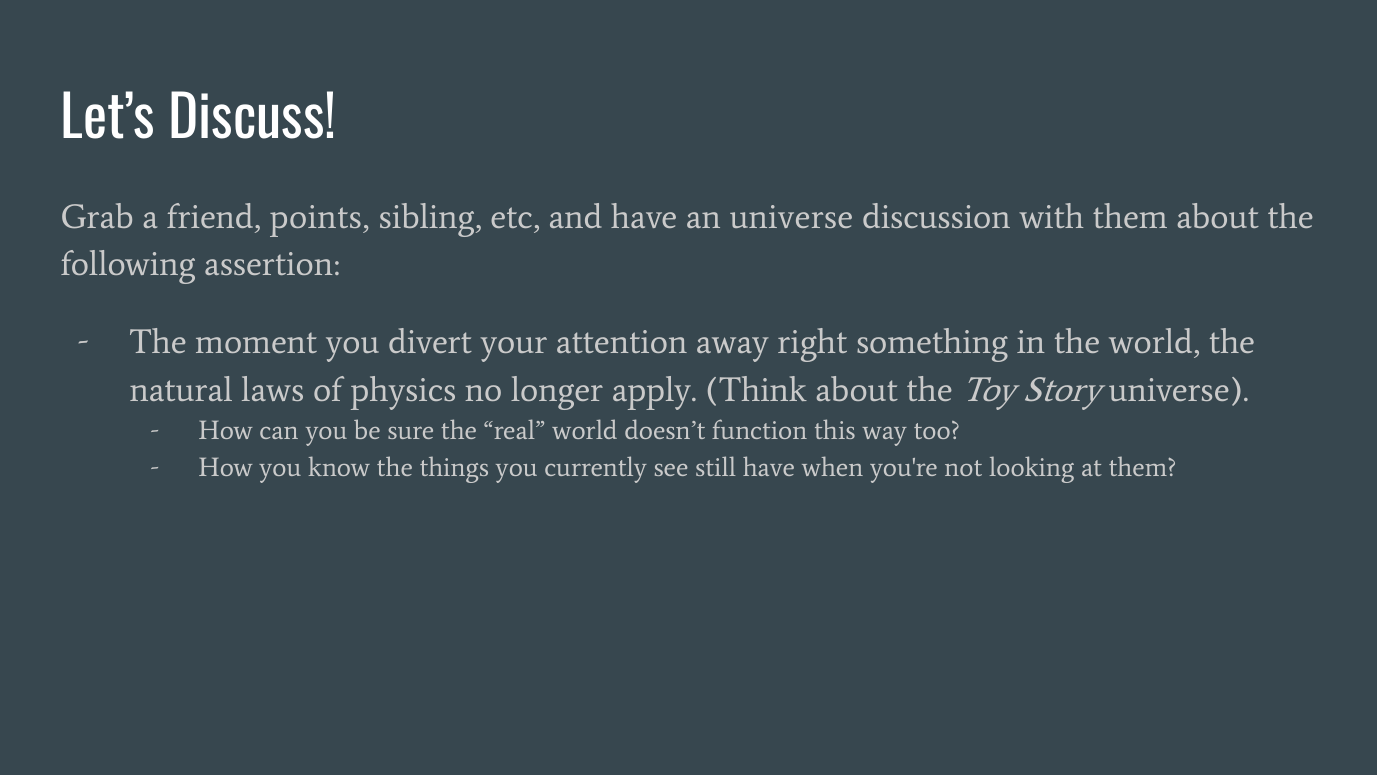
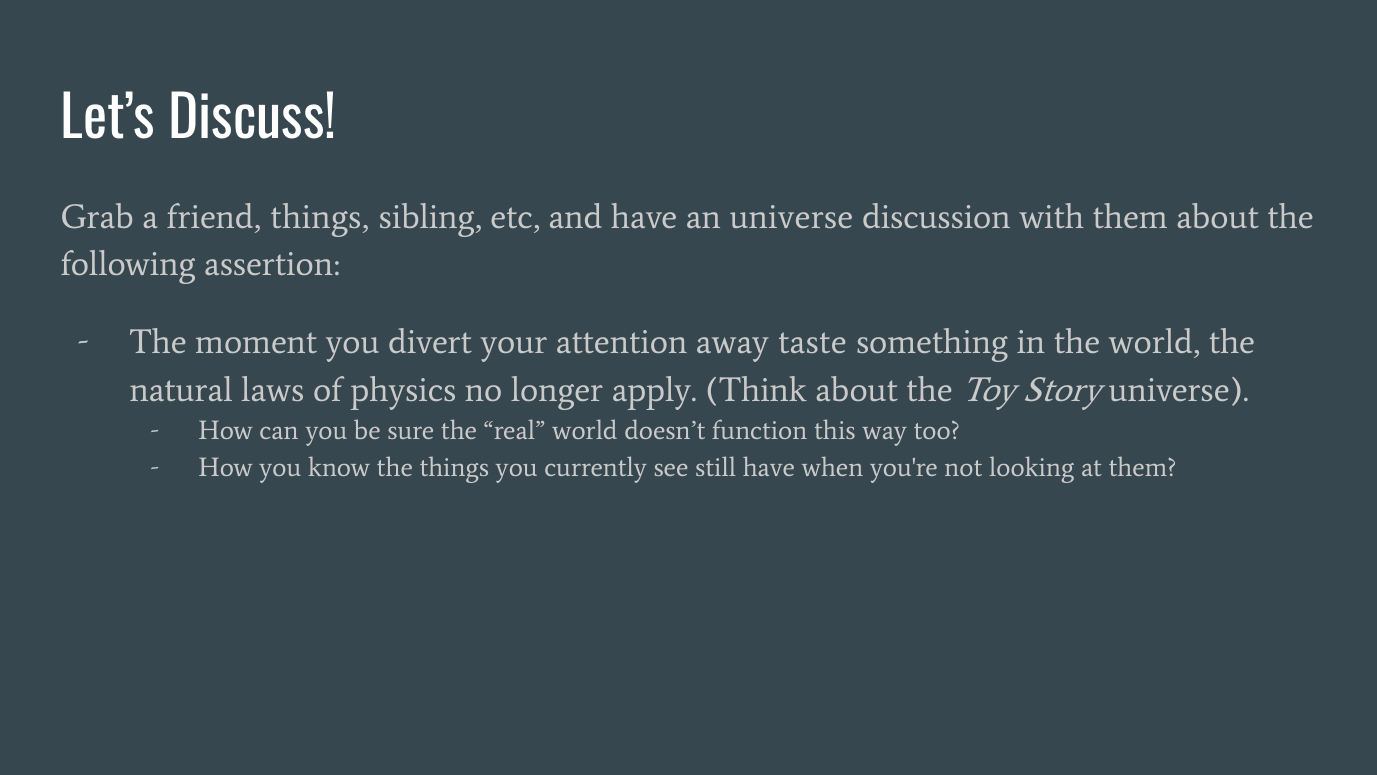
friend points: points -> things (320, 217)
right: right -> taste (812, 342)
